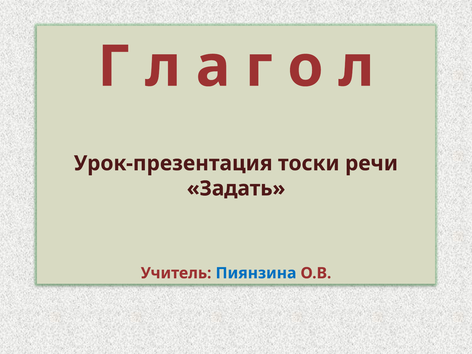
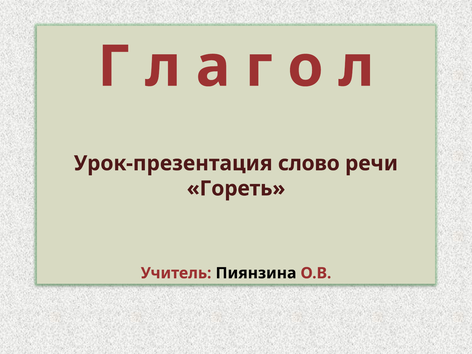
тоски: тоски -> слово (309, 163)
Задать: Задать -> Гореть (236, 189)
Пиянзина colour: blue -> black (256, 273)
